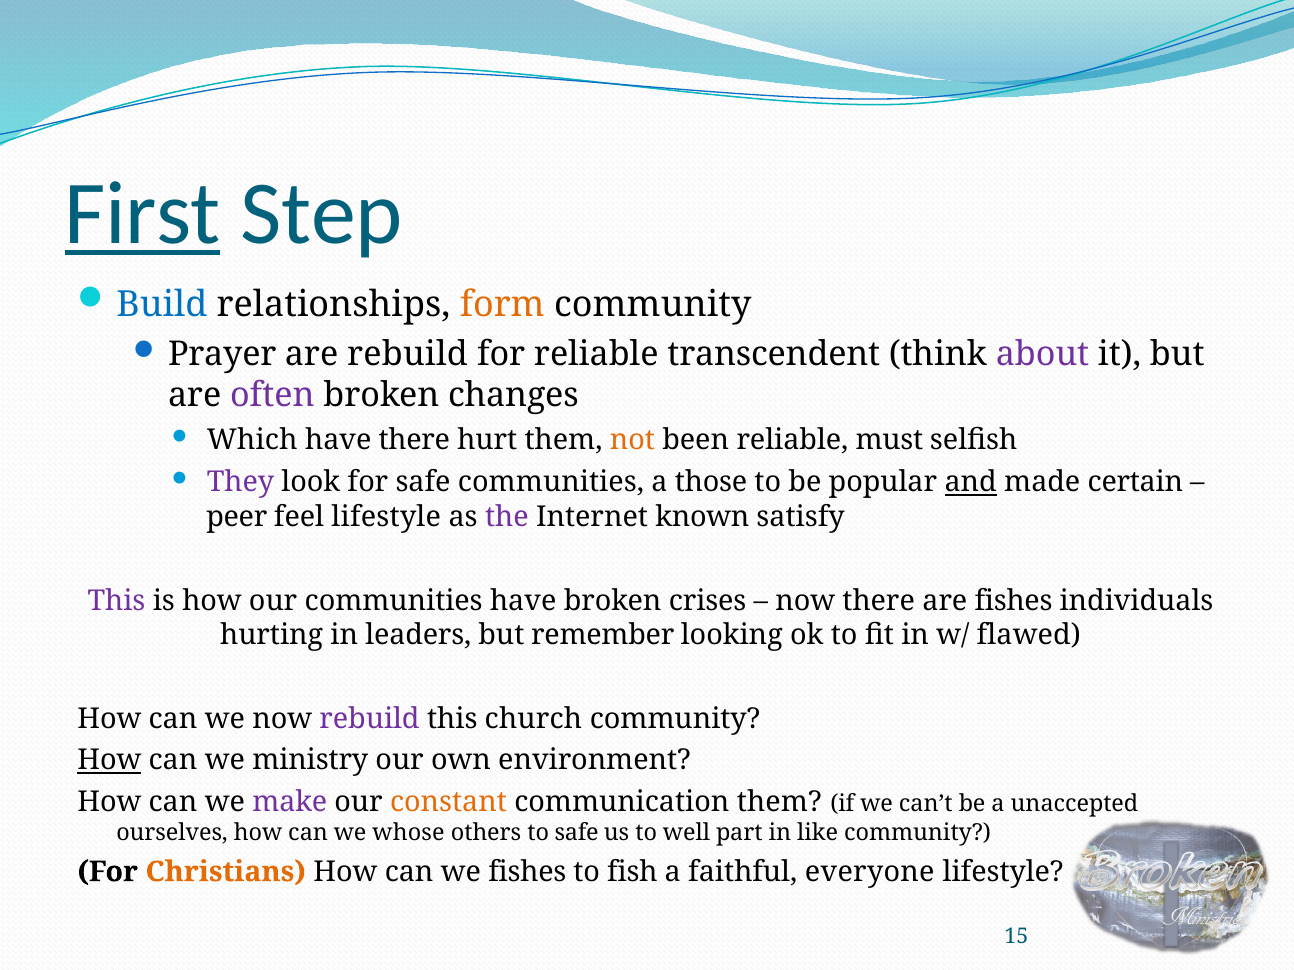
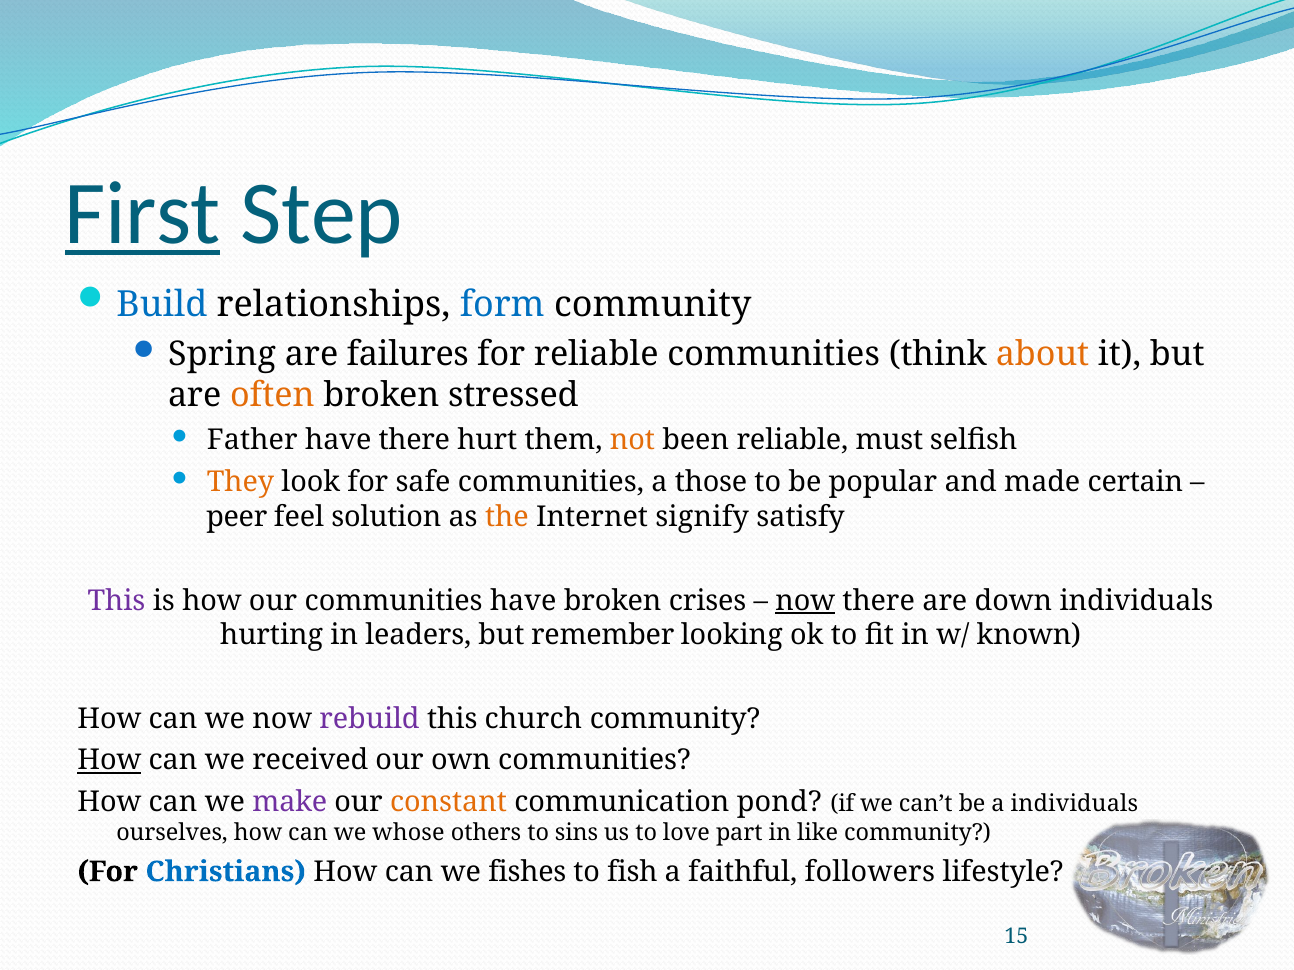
form colour: orange -> blue (502, 304)
Prayer: Prayer -> Spring (222, 355)
are rebuild: rebuild -> failures (408, 355)
reliable transcendent: transcendent -> communities (774, 355)
about colour: purple -> orange (1042, 355)
often colour: purple -> orange (272, 396)
changes: changes -> stressed (513, 396)
Which: Which -> Father (252, 441)
They colour: purple -> orange (241, 483)
and underline: present -> none (971, 483)
feel lifestyle: lifestyle -> solution (386, 517)
the colour: purple -> orange (507, 517)
known: known -> signify (702, 517)
now underline: none -> present (805, 601)
are fishes: fishes -> down (1013, 601)
flawed: flawed -> known (1029, 636)
ministry: ministry -> received (310, 761)
own environment: environment -> communities (594, 761)
communication them: them -> pond (779, 802)
a unaccepted: unaccepted -> individuals (1074, 804)
to safe: safe -> sins (577, 833)
well: well -> love (686, 833)
Christians colour: orange -> blue (226, 872)
everyone: everyone -> followers (870, 872)
